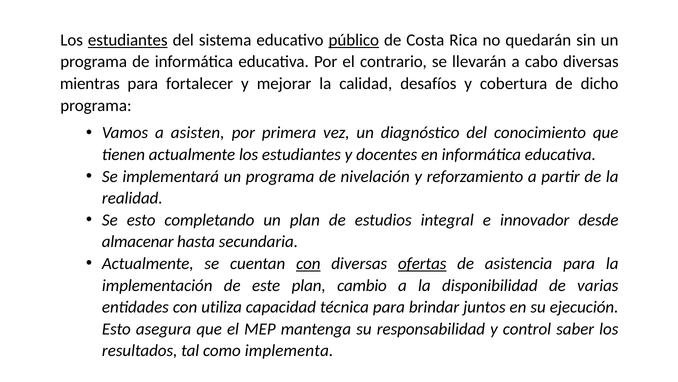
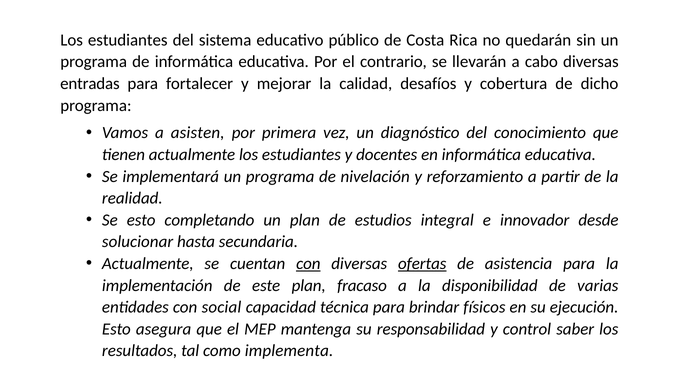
estudiantes underline: present -> none (128, 40)
público underline: present -> none (354, 40)
mientras: mientras -> entradas (90, 83)
almacenar: almacenar -> solucionar (138, 241)
cambio: cambio -> fracaso (362, 285)
utiliza: utiliza -> social (221, 307)
juntos: juntos -> físicos (484, 307)
